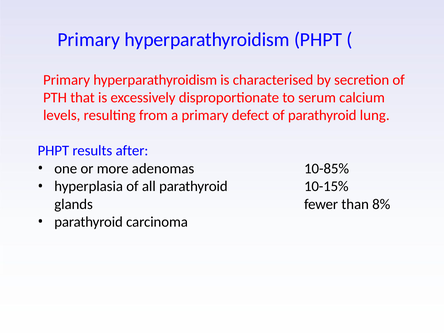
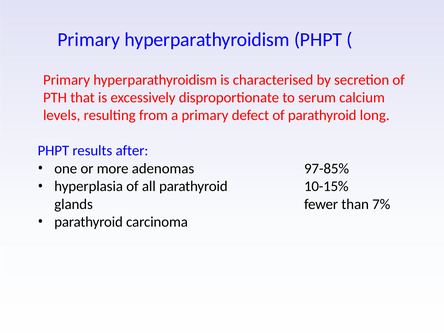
lung: lung -> long (375, 115)
10-85%: 10-85% -> 97-85% (327, 169)
8%: 8% -> 7% (381, 204)
